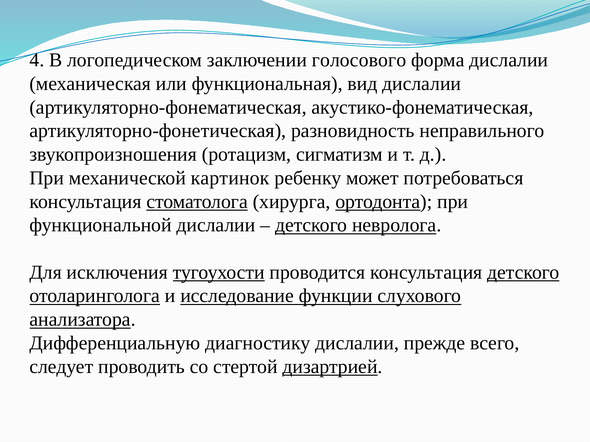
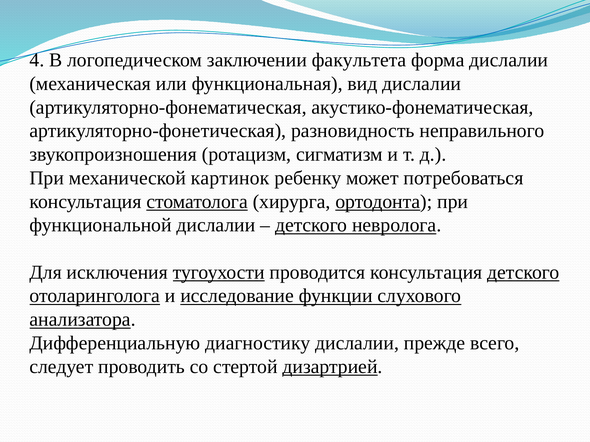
голосового: голосового -> факультета (359, 60)
